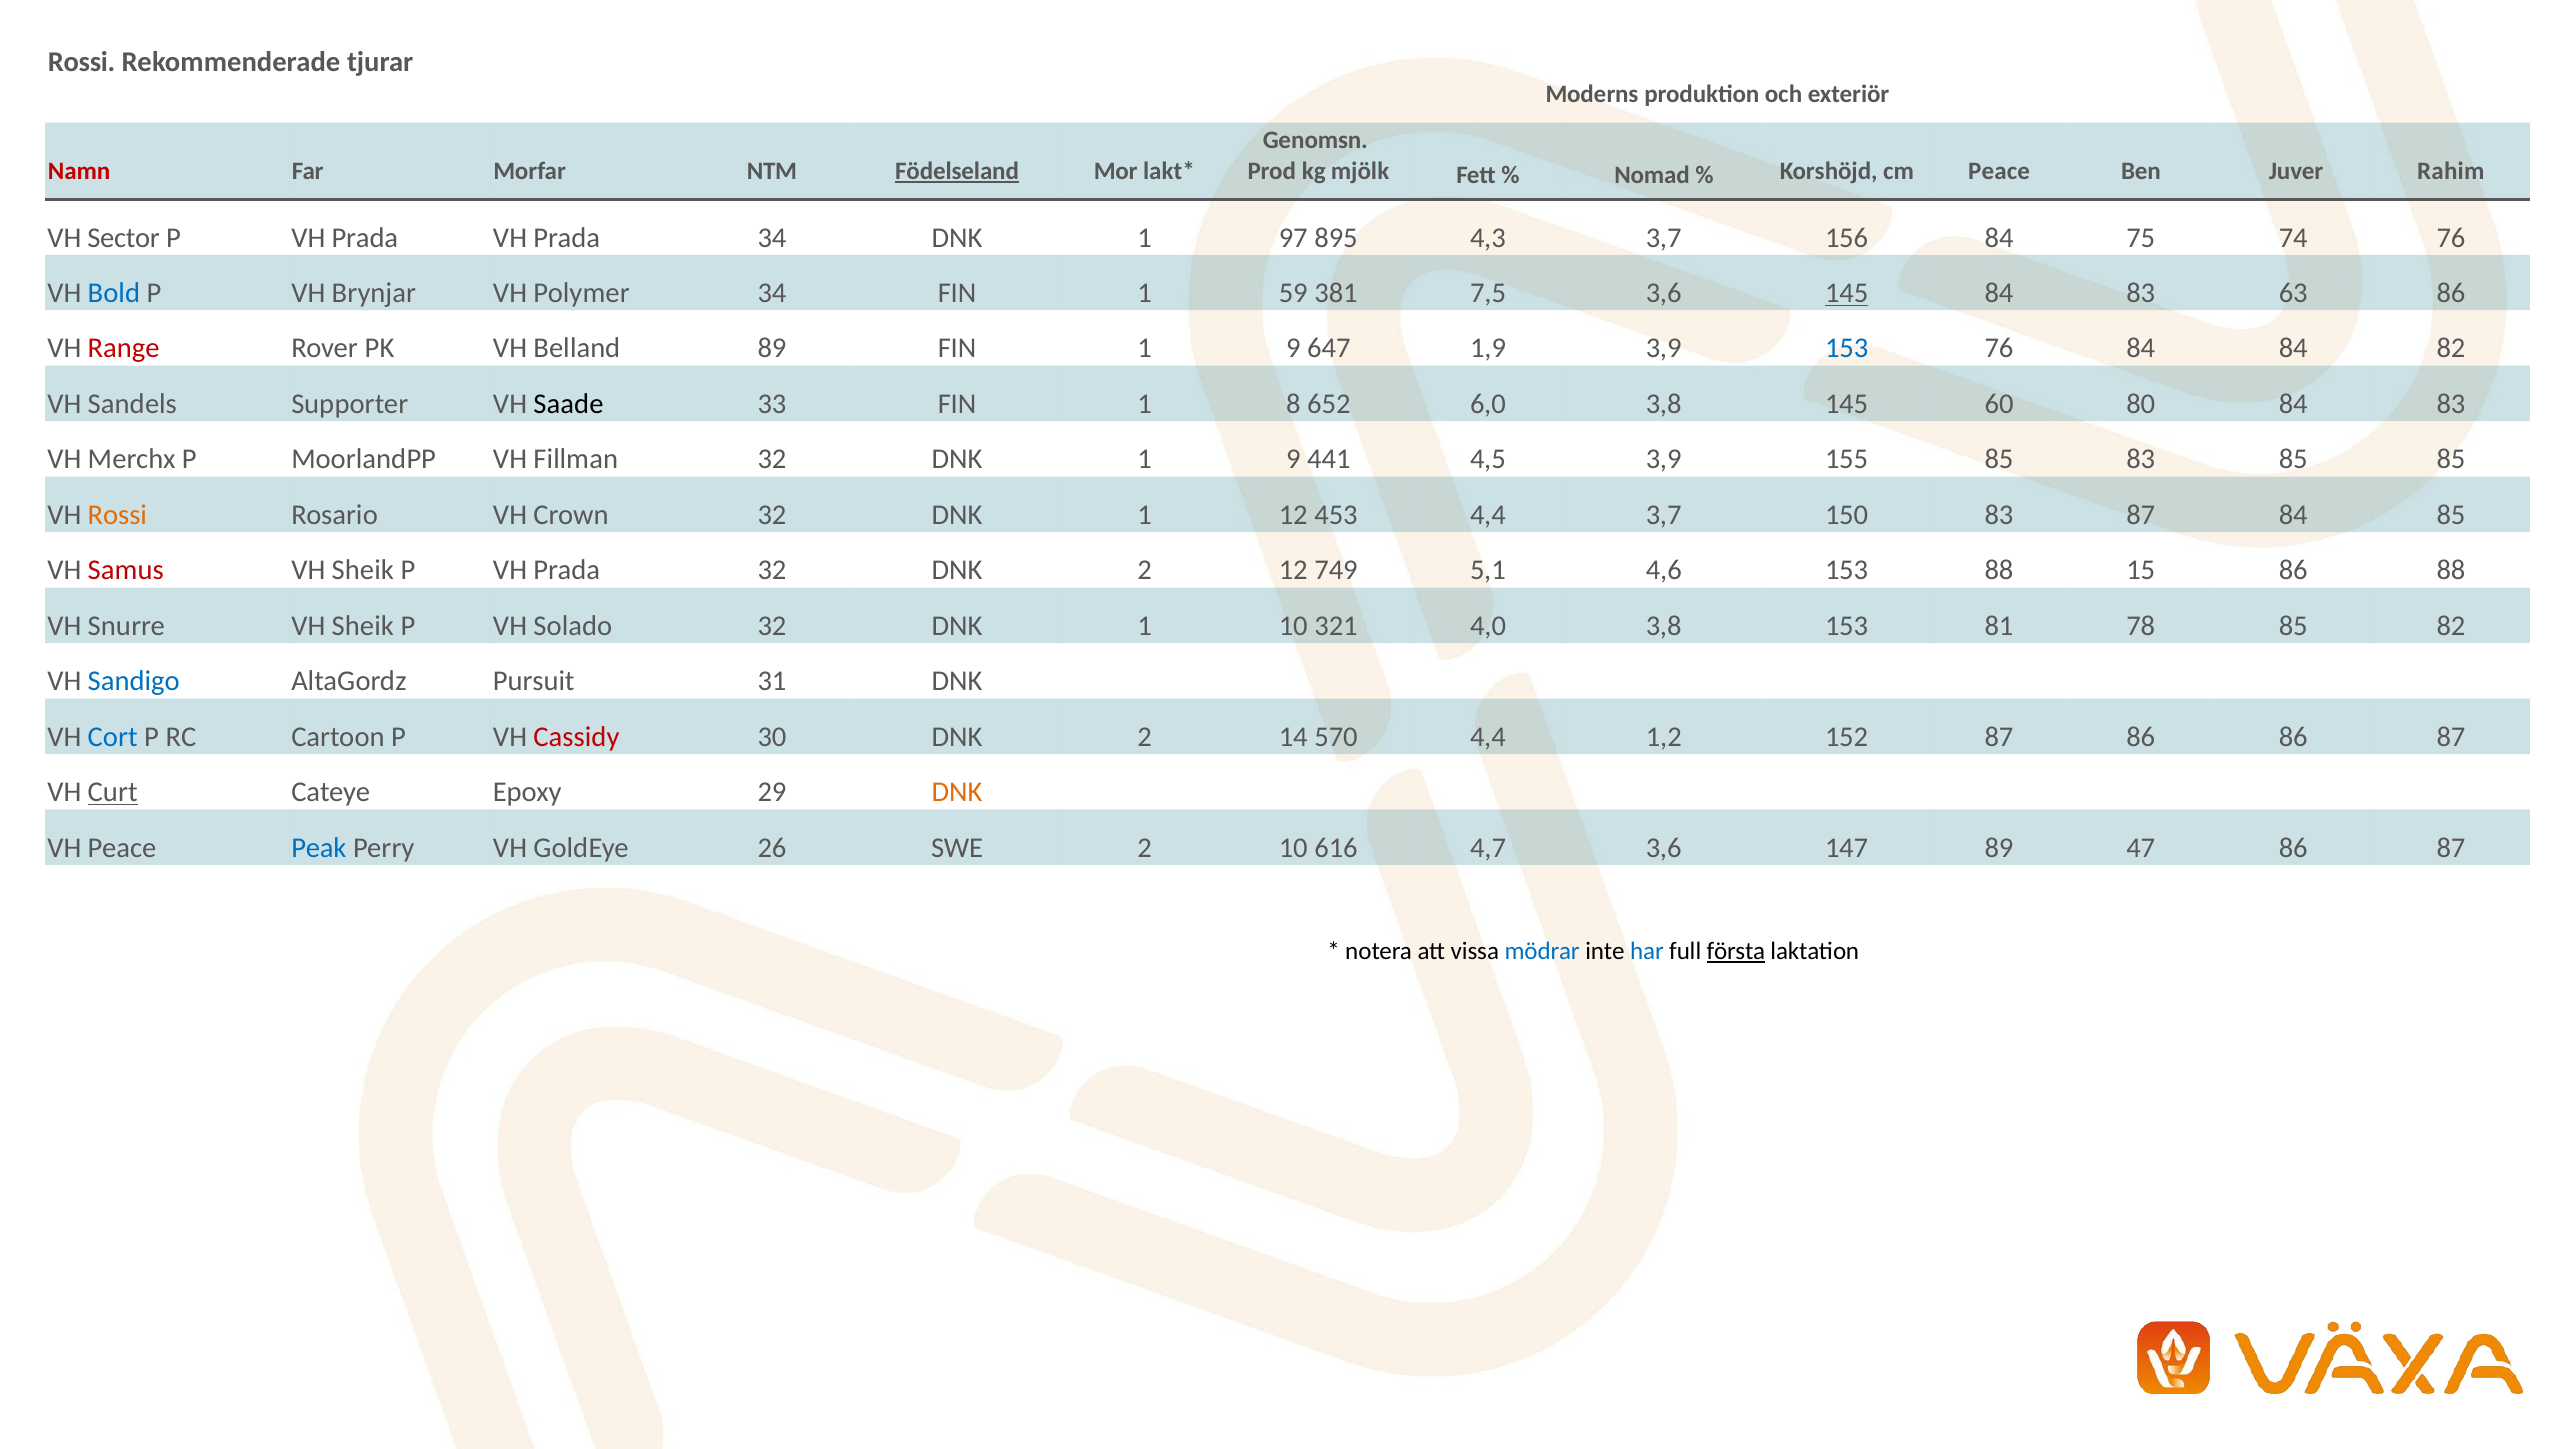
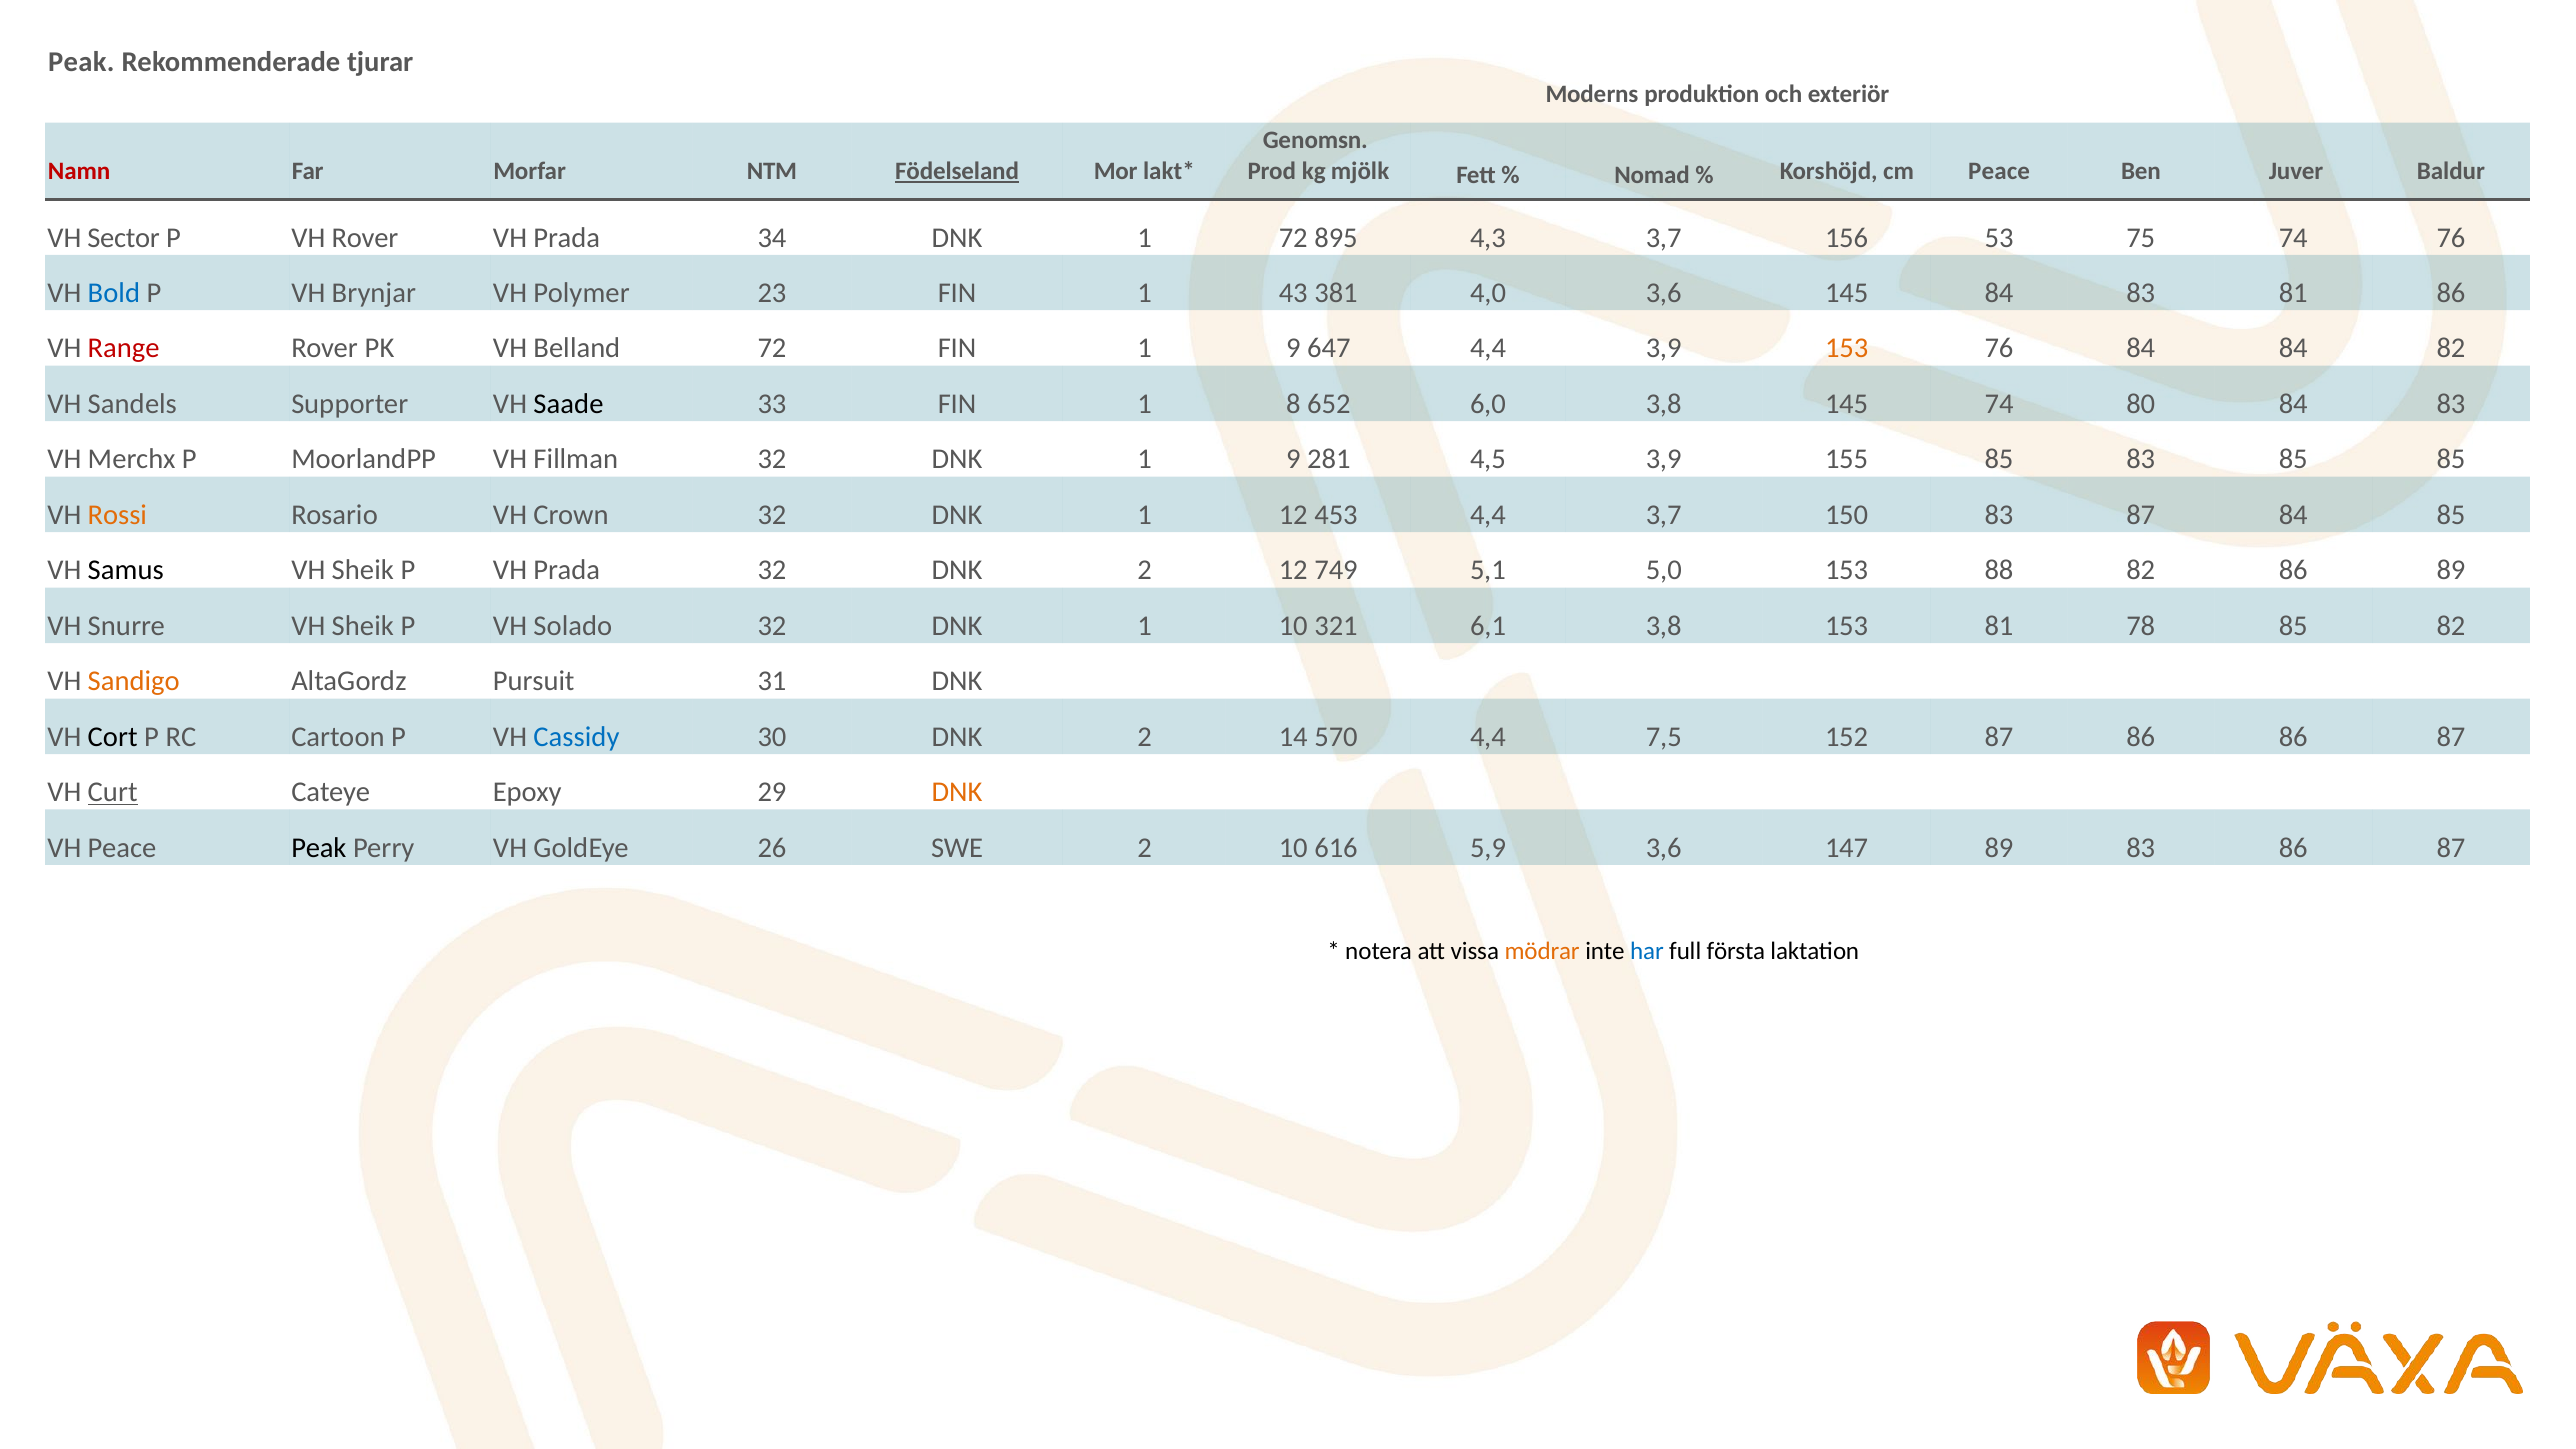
Rossi: Rossi -> Peak (81, 62)
Rahim: Rahim -> Baldur (2451, 171)
Prada: Prada -> Rover (365, 238)
1 97: 97 -> 72 (1293, 238)
156 84: 84 -> 53 (1999, 238)
Polymer 34: 34 -> 23 (772, 293)
59: 59 -> 43 (1293, 293)
7,5: 7,5 -> 4,0 (1488, 293)
145 underline: present -> none (1847, 293)
83 63: 63 -> 81 (2293, 293)
Belland 89: 89 -> 72 (772, 349)
647 1,9: 1,9 -> 4,4 (1488, 349)
153 colour: blue -> orange (1847, 349)
145 60: 60 -> 74 (1999, 404)
441: 441 -> 281 (1329, 460)
Samus colour: red -> black (126, 570)
4,6: 4,6 -> 5,0 (1664, 570)
88 15: 15 -> 82 (2141, 570)
86 88: 88 -> 89 (2451, 570)
4,0: 4,0 -> 6,1 (1488, 626)
Sandigo colour: blue -> orange (134, 681)
Cort colour: blue -> black (113, 737)
Cassidy colour: red -> blue (576, 737)
1,2: 1,2 -> 7,5 (1664, 737)
Peak colour: blue -> black (319, 848)
4,7: 4,7 -> 5,9 (1488, 848)
89 47: 47 -> 83 (2141, 848)
mödrar colour: blue -> orange (1542, 951)
första underline: present -> none (1736, 951)
